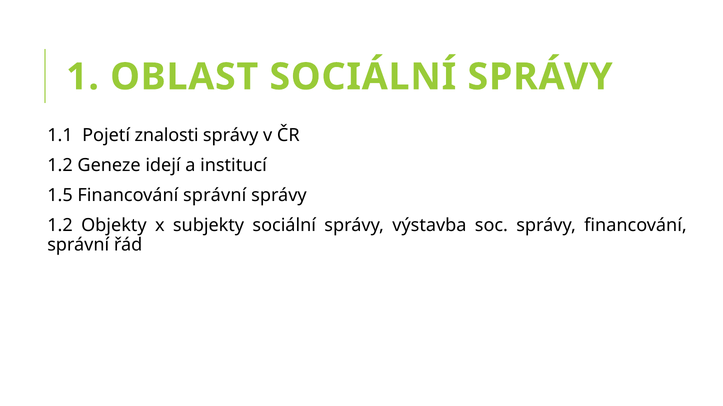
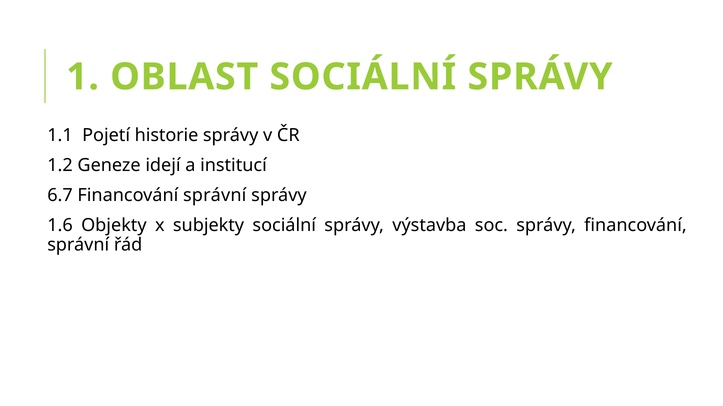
znalosti: znalosti -> historie (167, 135)
1.5: 1.5 -> 6.7 (60, 196)
1.2: 1.2 -> 1.6 (60, 226)
